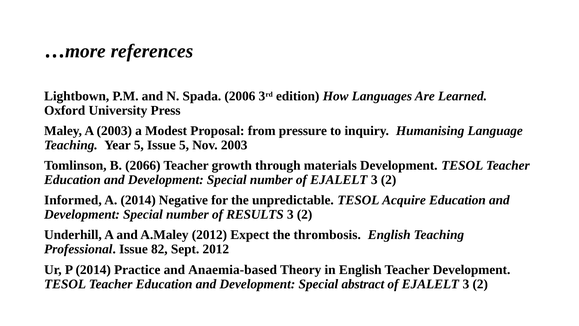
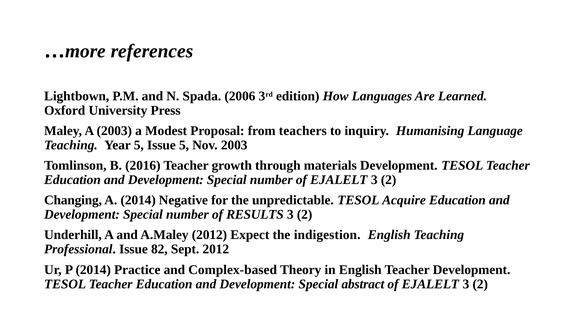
pressure: pressure -> teachers (303, 131)
2066: 2066 -> 2016 (143, 165)
Informed: Informed -> Changing (73, 200)
thrombosis: thrombosis -> indigestion (327, 235)
Anaemia-based: Anaemia-based -> Complex-based (233, 269)
